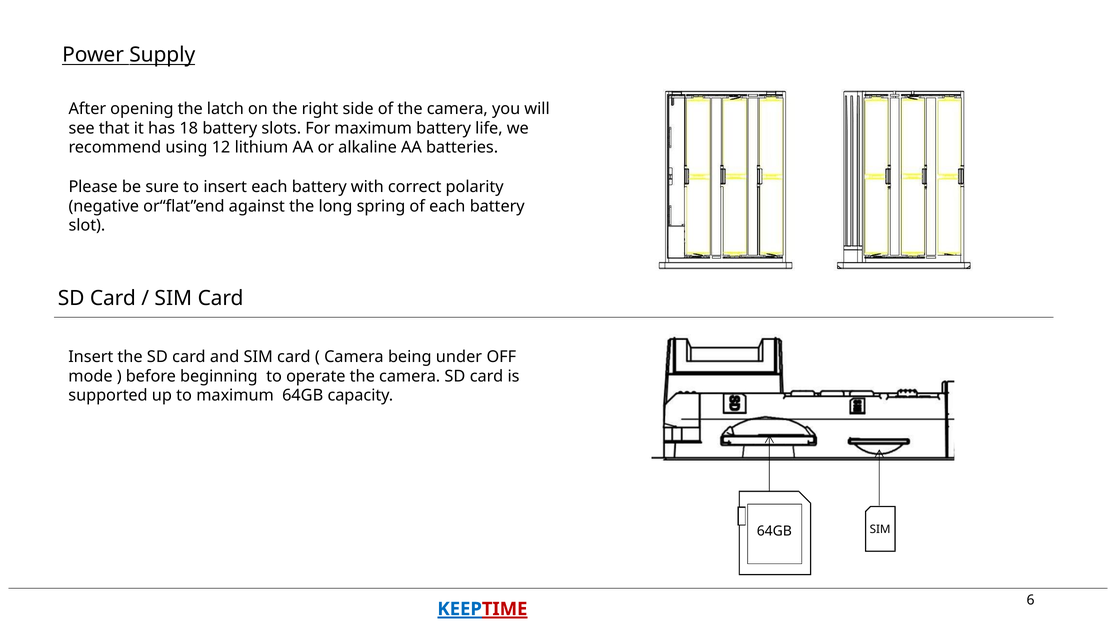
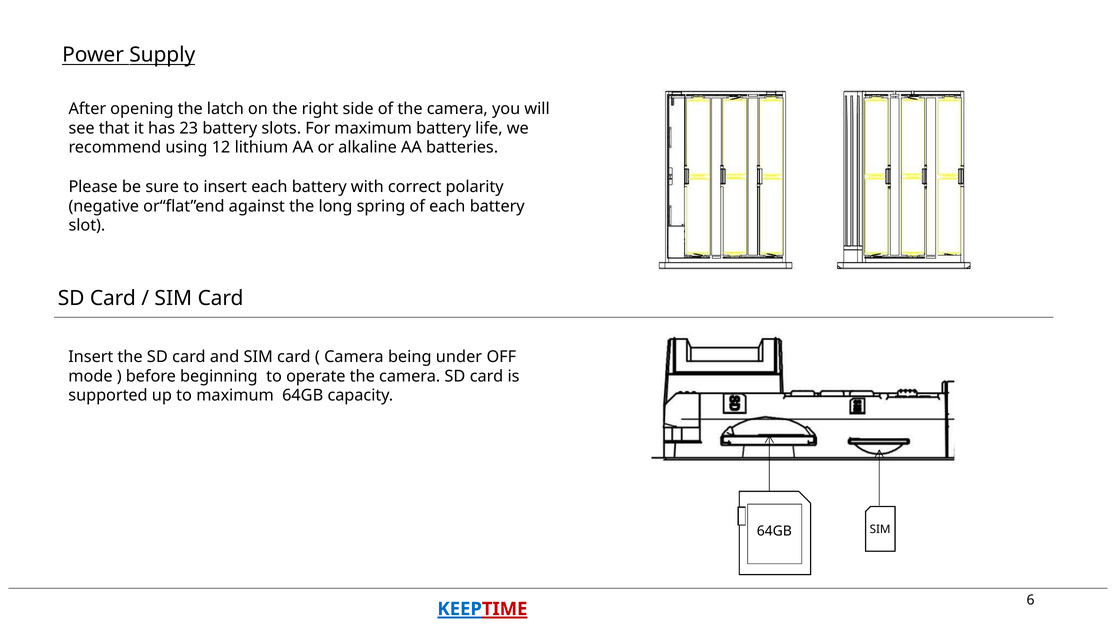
18: 18 -> 23 (189, 128)
